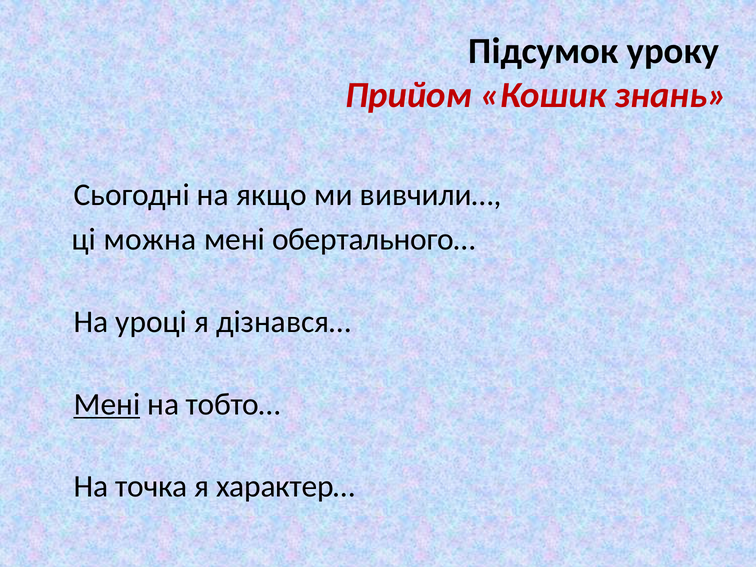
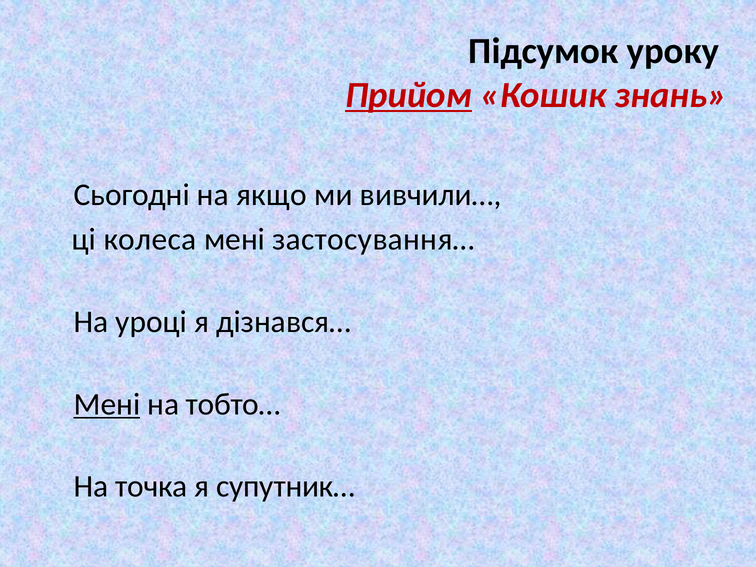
Прийом underline: none -> present (409, 95)
можна: можна -> колеса (150, 240)
обертального…: обертального… -> застосування… (373, 240)
характер…: характер… -> супутник… (286, 486)
